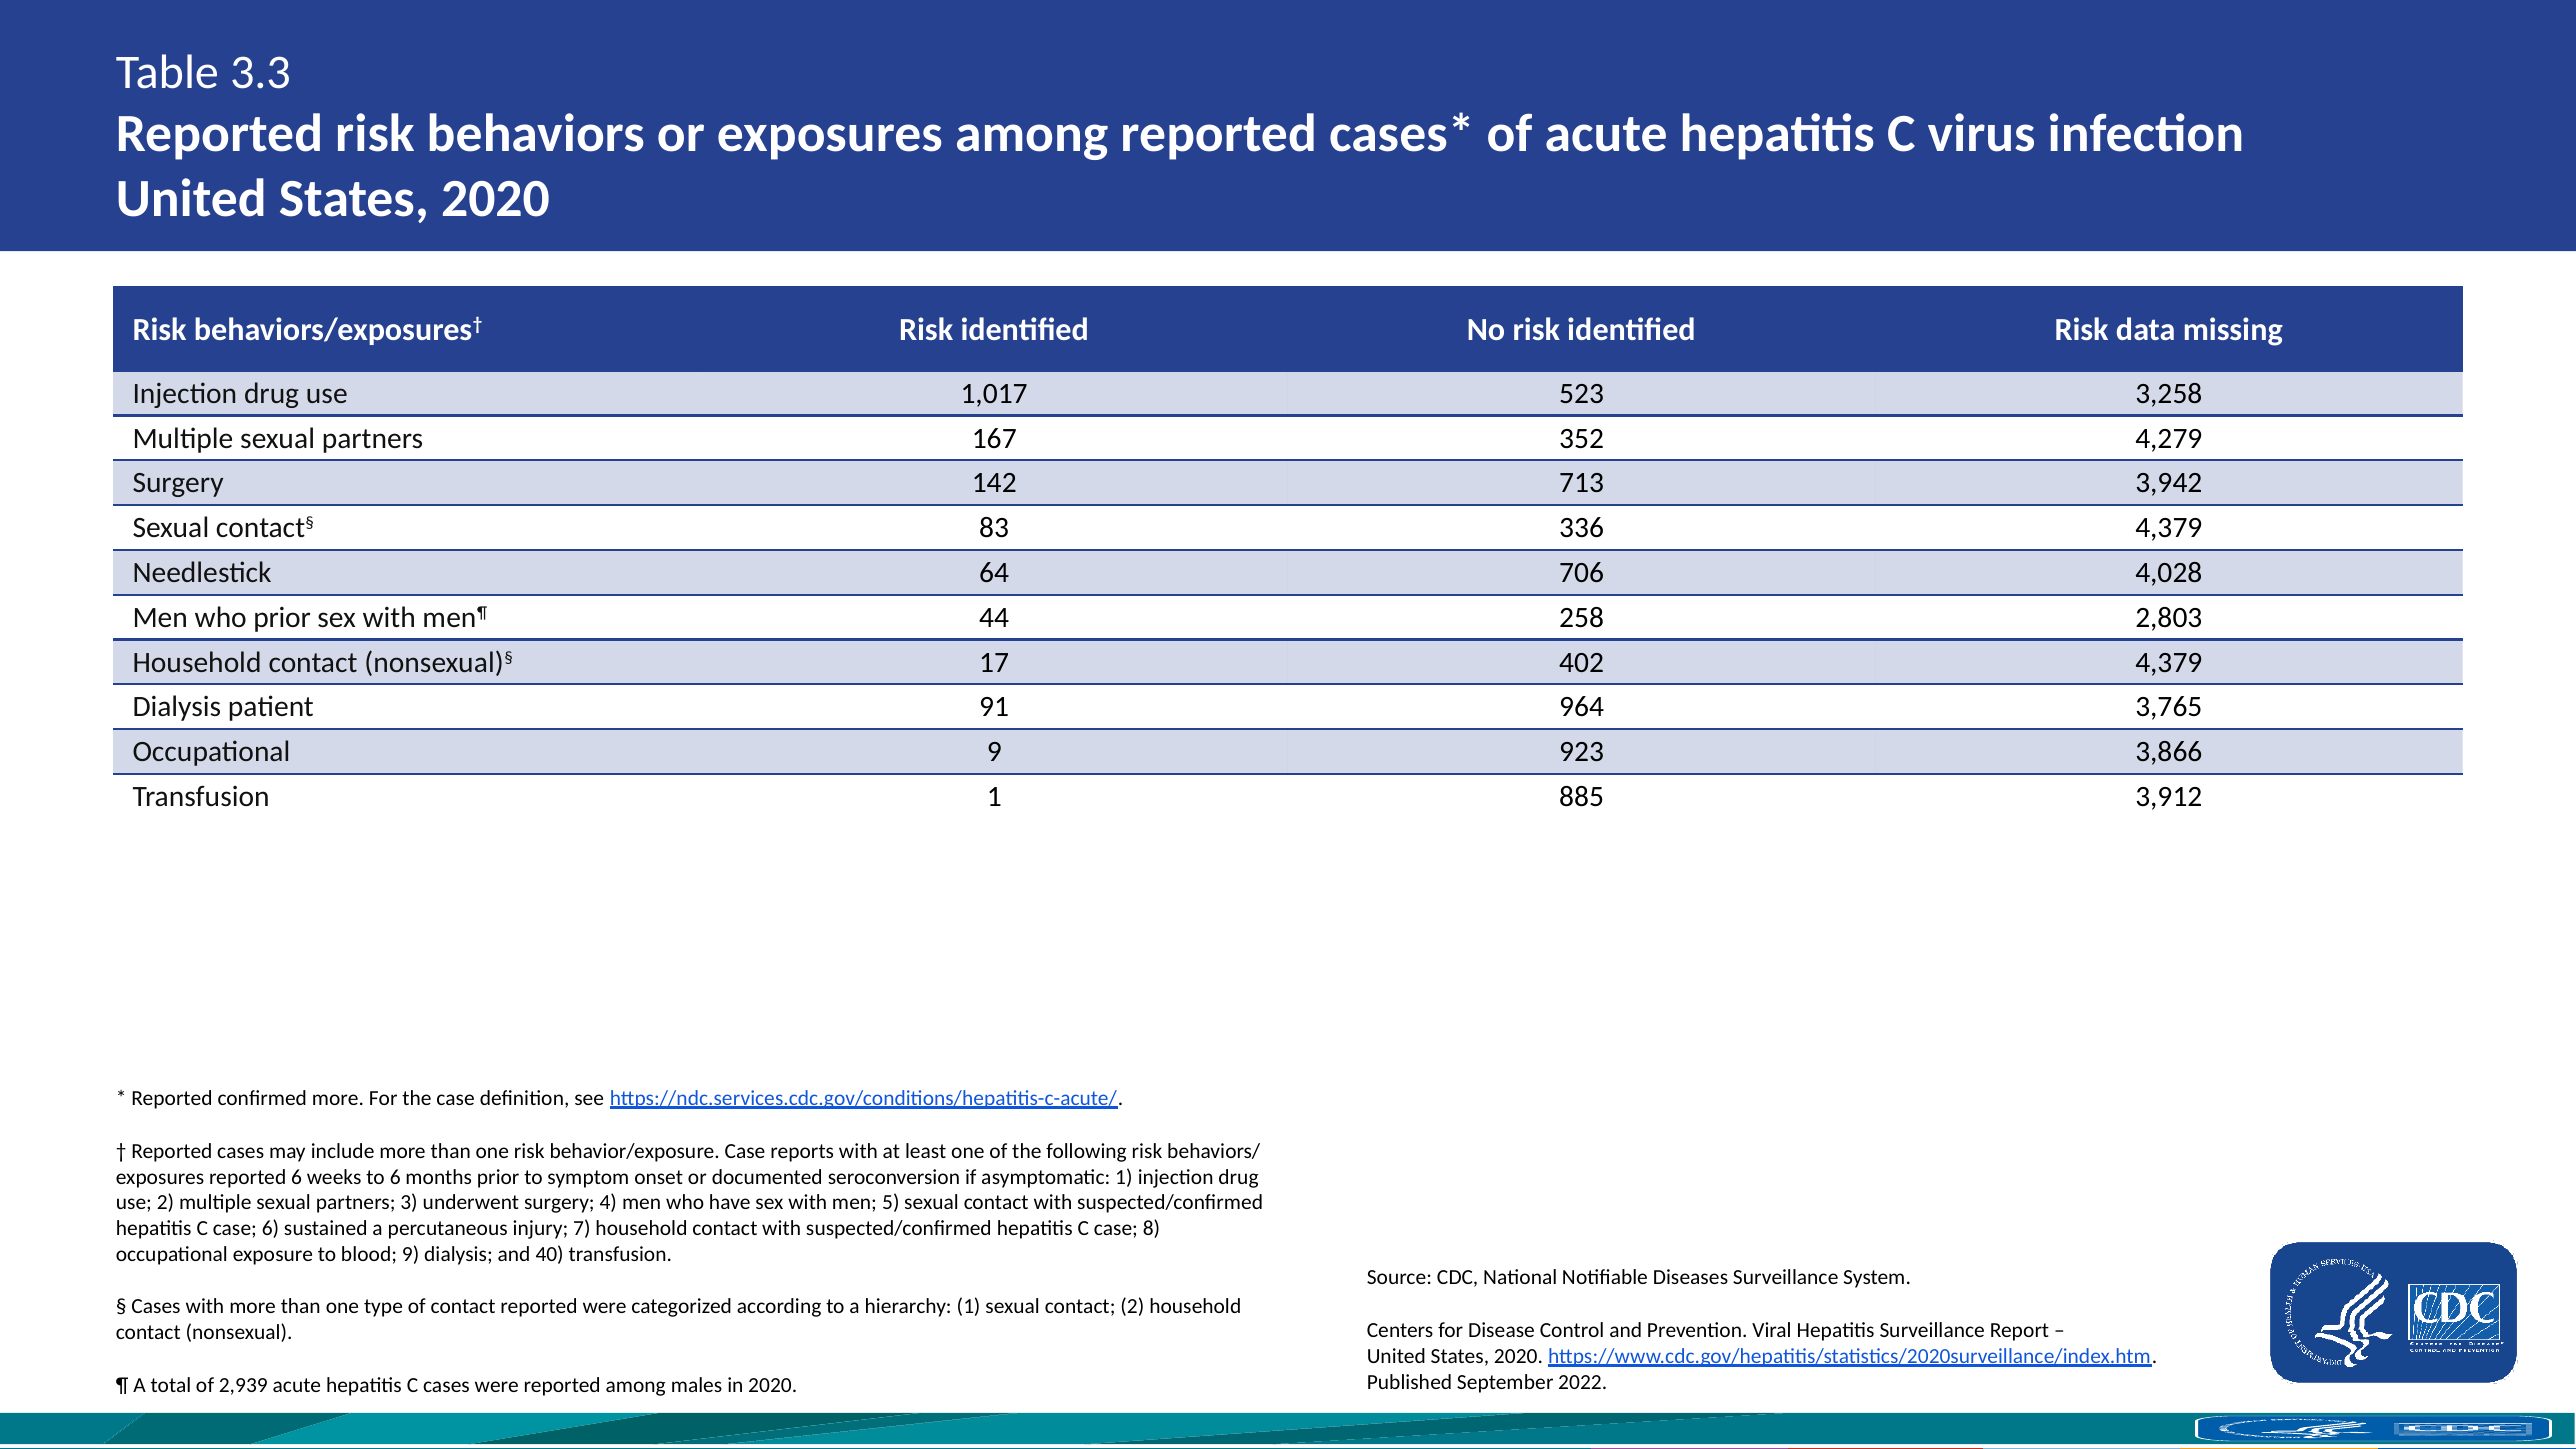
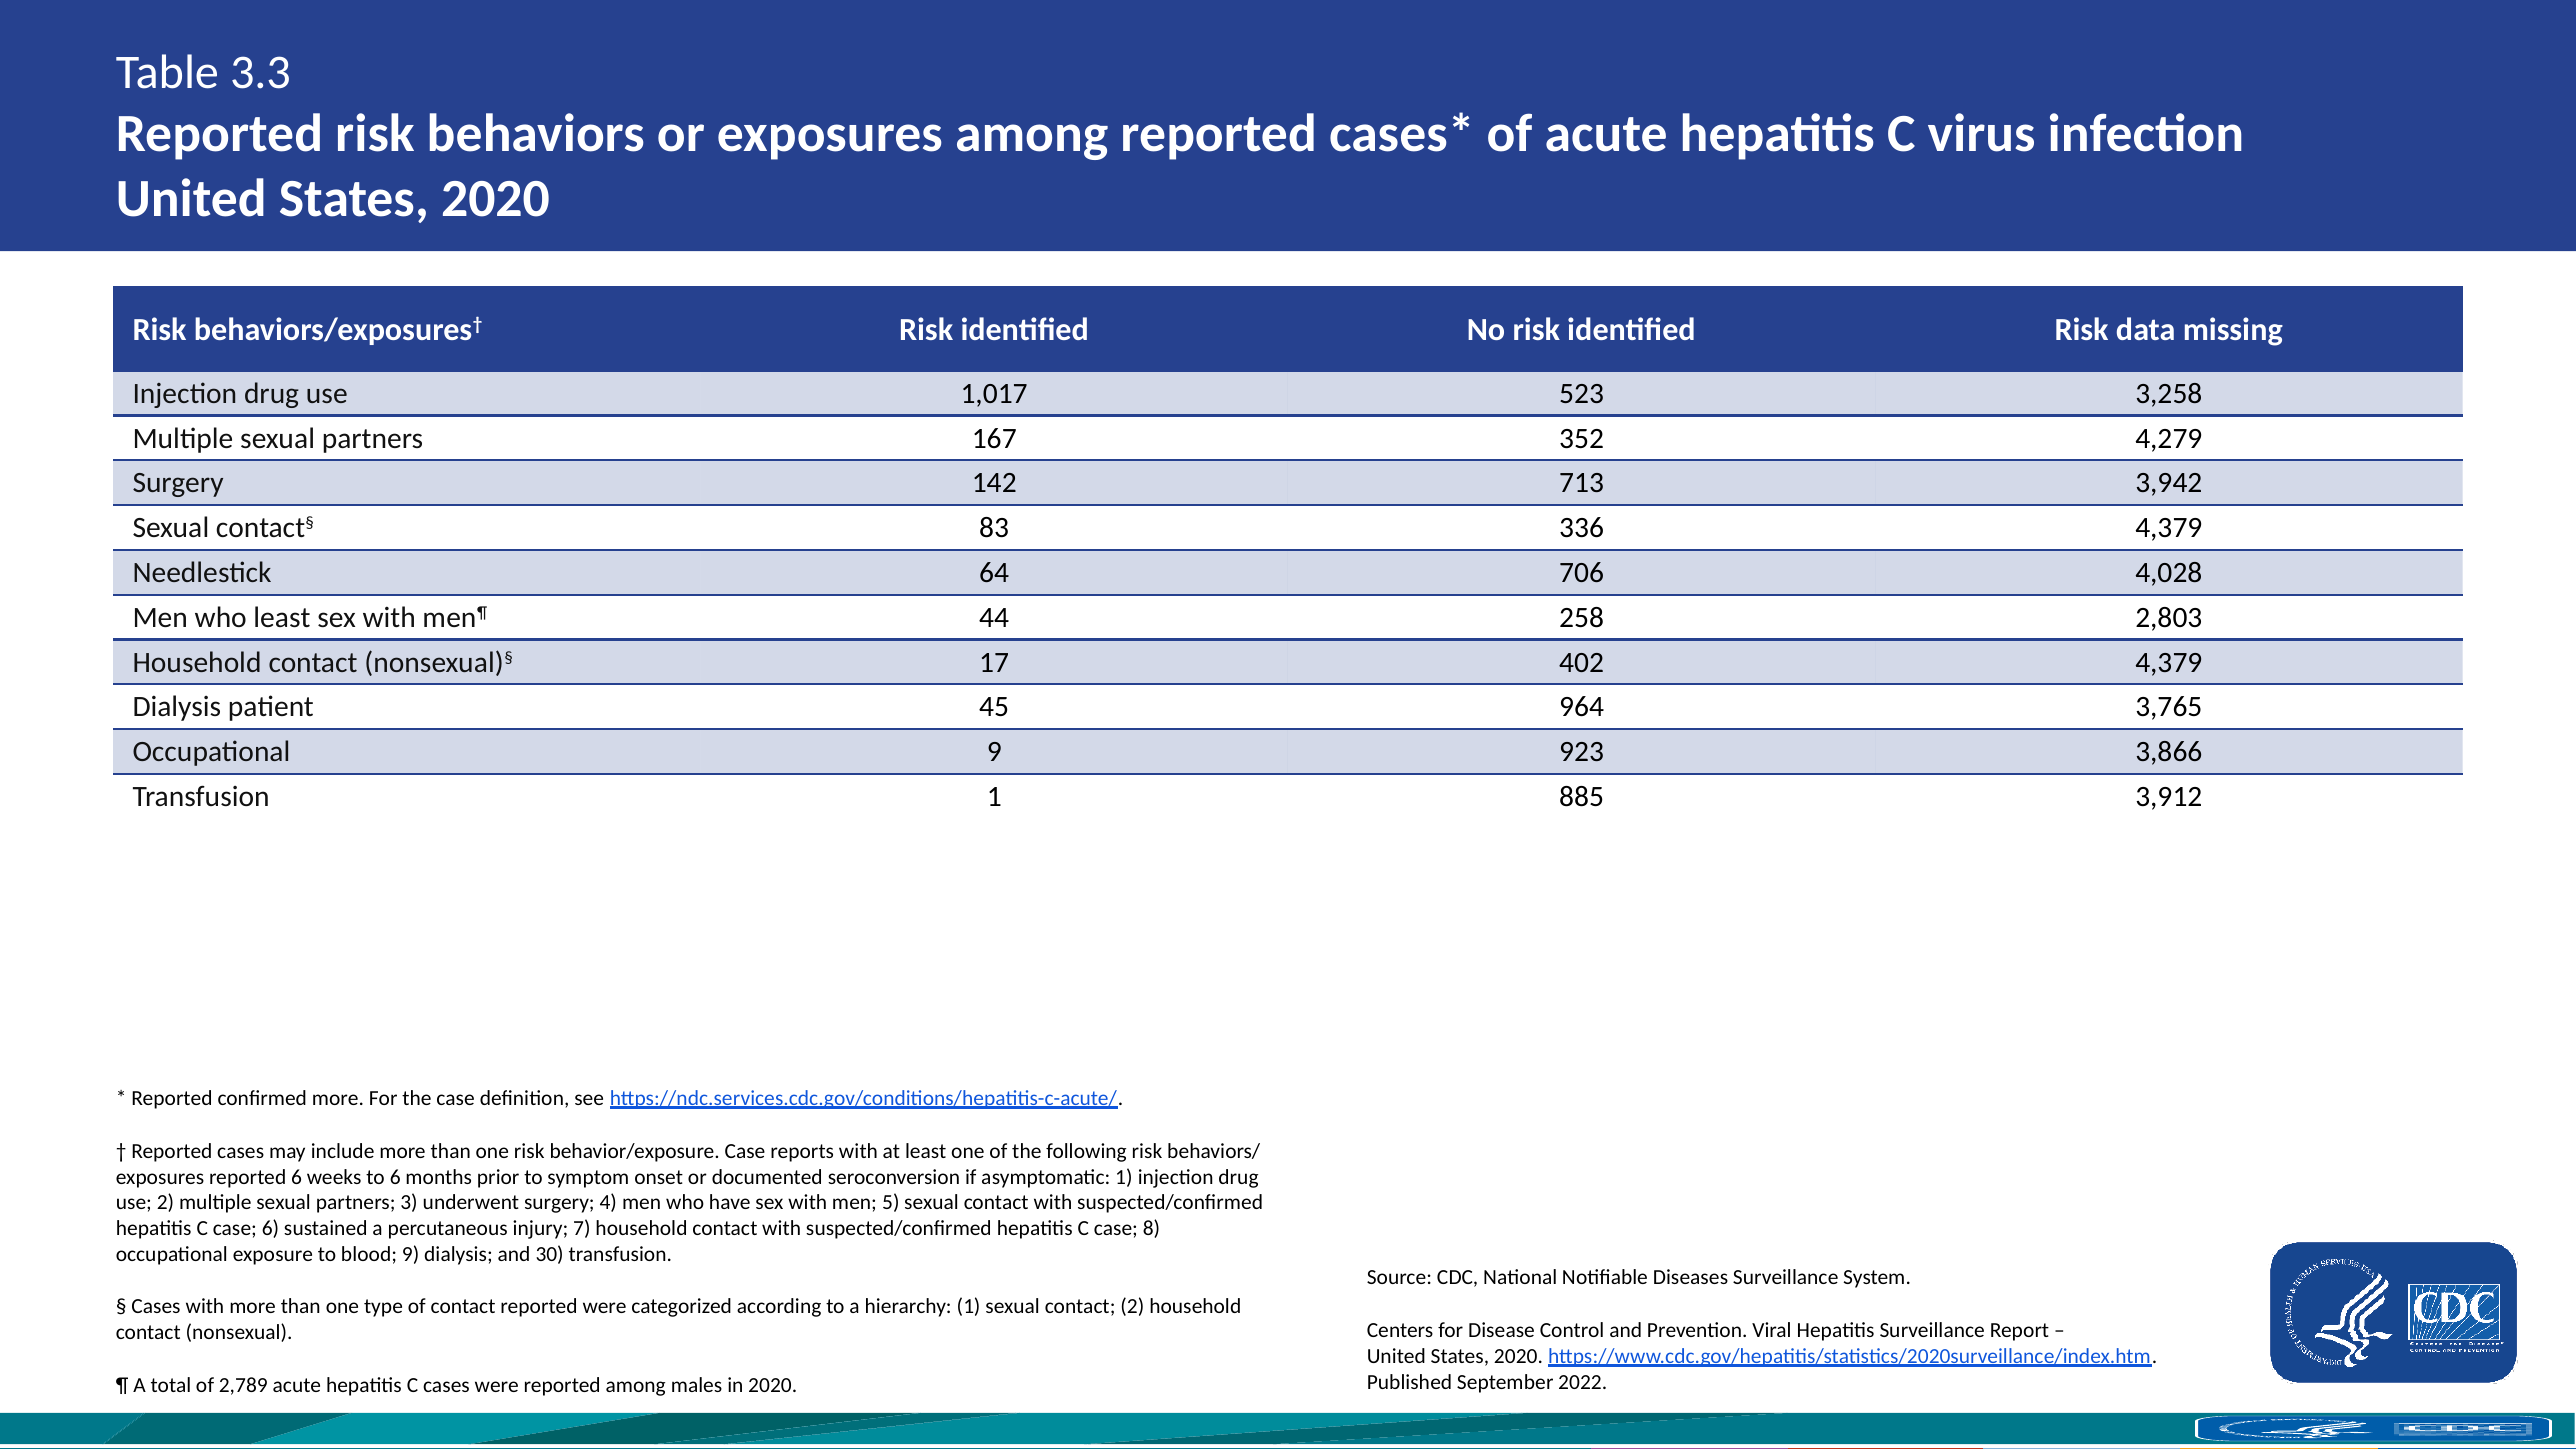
who prior: prior -> least (282, 618)
91: 91 -> 45 (994, 707)
40: 40 -> 30 (550, 1254)
2,939: 2,939 -> 2,789 (243, 1385)
